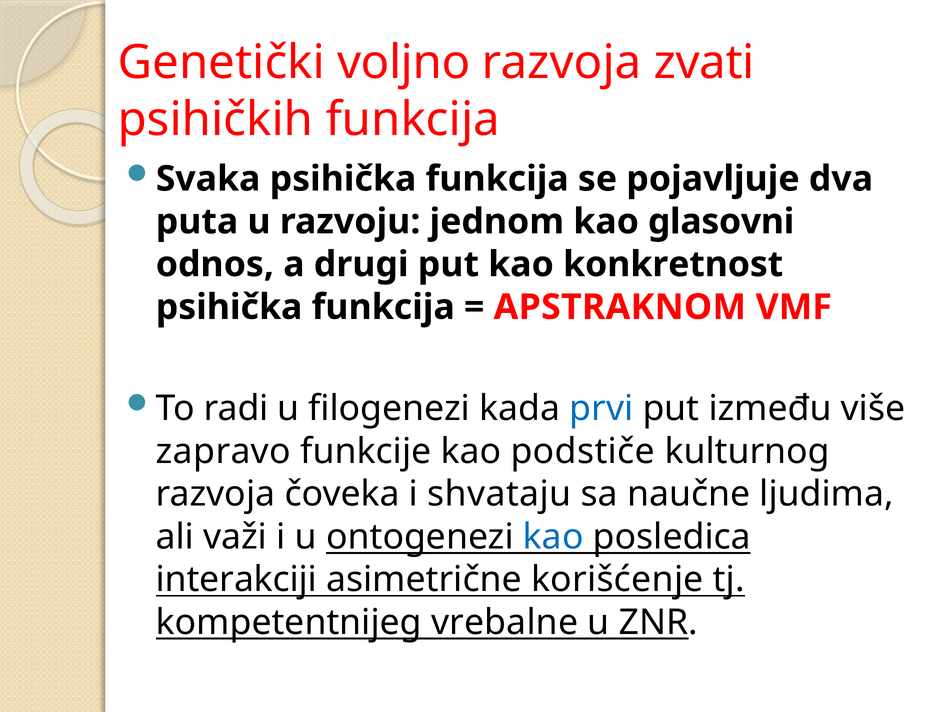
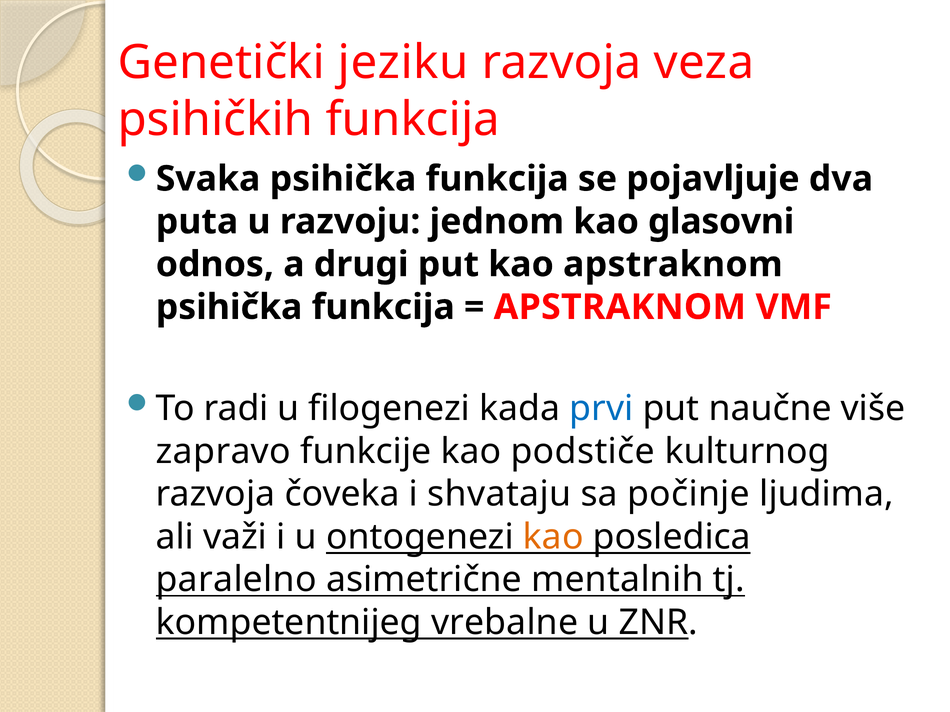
voljno: voljno -> jeziku (403, 63)
zvati: zvati -> veza (704, 63)
kao konkretnost: konkretnost -> apstraknom (673, 265)
između: između -> naučne (770, 409)
naučne: naučne -> počinje (689, 494)
kao colour: blue -> orange (553, 537)
interakciji: interakciji -> paralelno (236, 580)
korišćenje: korišćenje -> mentalnih (617, 580)
